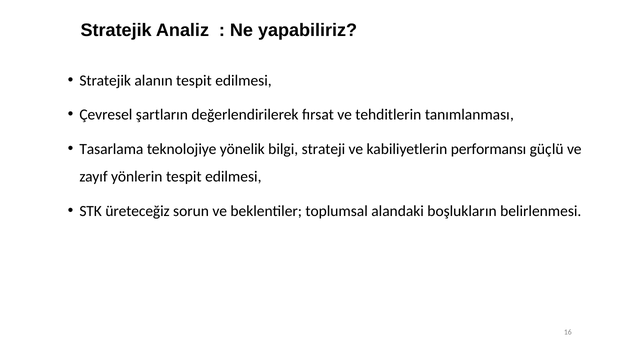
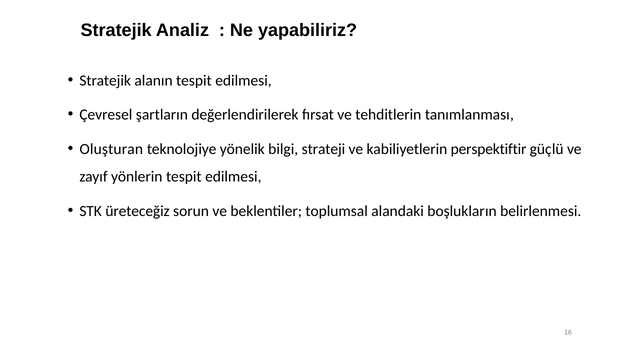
Tasarlama: Tasarlama -> Oluşturan (111, 149)
performansı: performansı -> perspektiftir (489, 149)
